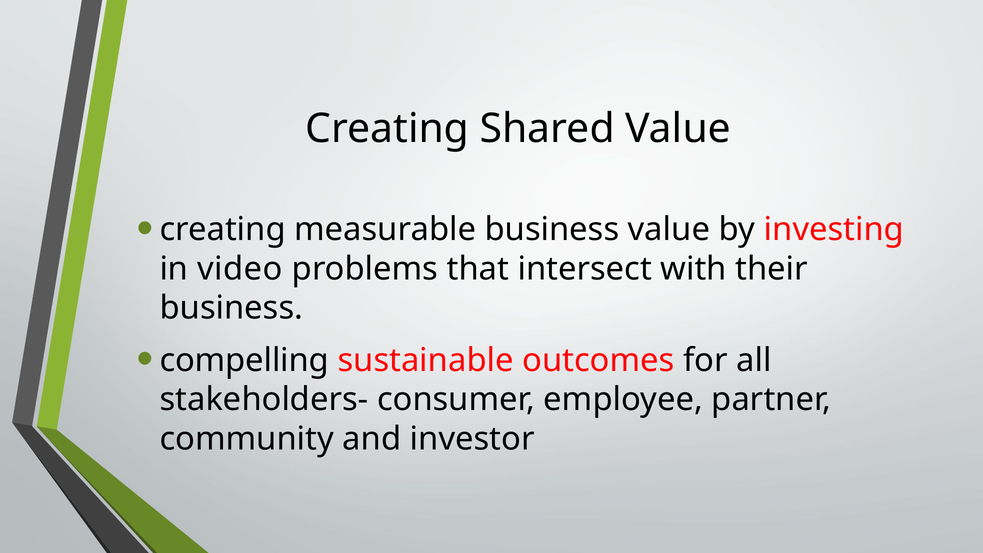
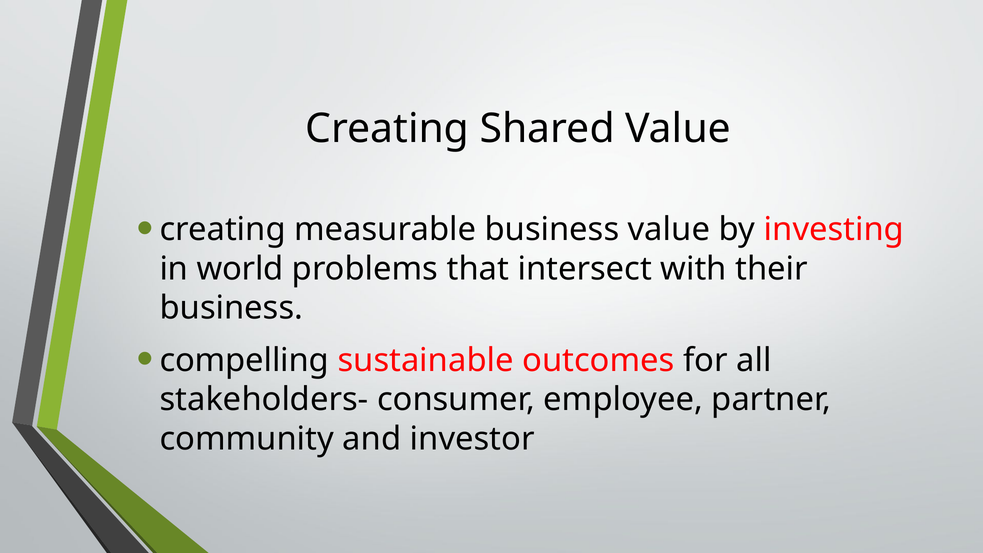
video: video -> world (240, 269)
